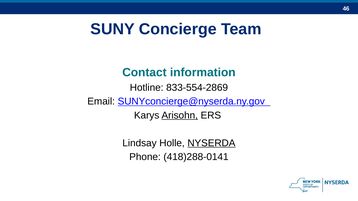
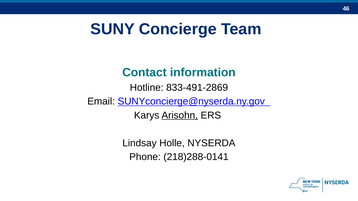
833-554-2869: 833-554-2869 -> 833-491-2869 (197, 88)
NYSERDA underline: present -> none (211, 143)
418)288-0141: 418)288-0141 -> 218)288-0141 (196, 157)
